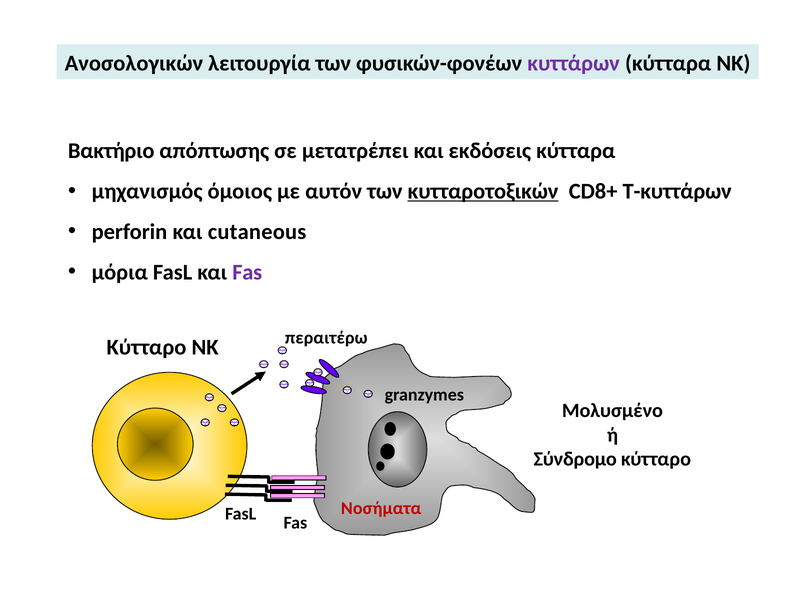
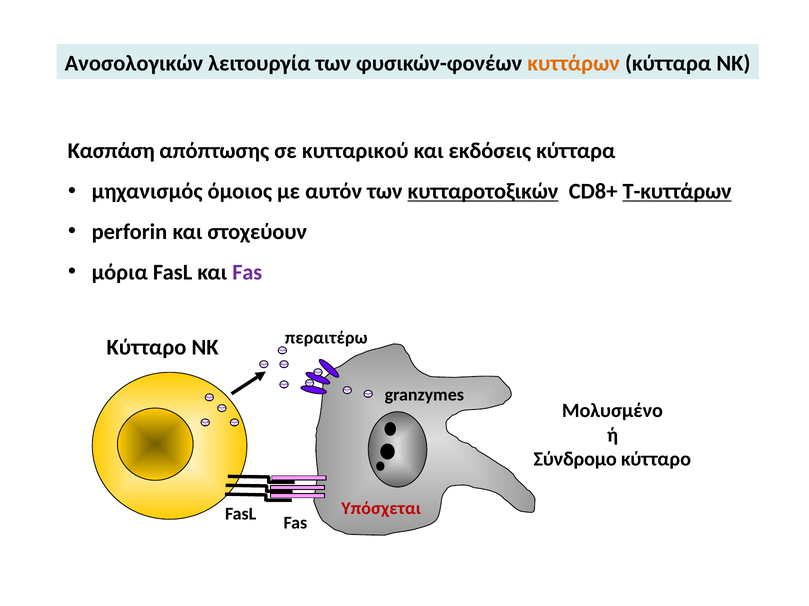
κυττάρων colour: purple -> orange (574, 63)
Βακτήριο: Βακτήριο -> Κασπάση (111, 151)
μετατρέπει: μετατρέπει -> κυτταρικού (355, 151)
Τ-κυττάρων underline: none -> present (677, 192)
cutaneous: cutaneous -> στοχεύουν (257, 232)
Νοσήματα: Νοσήματα -> Υπόσχεται (381, 509)
